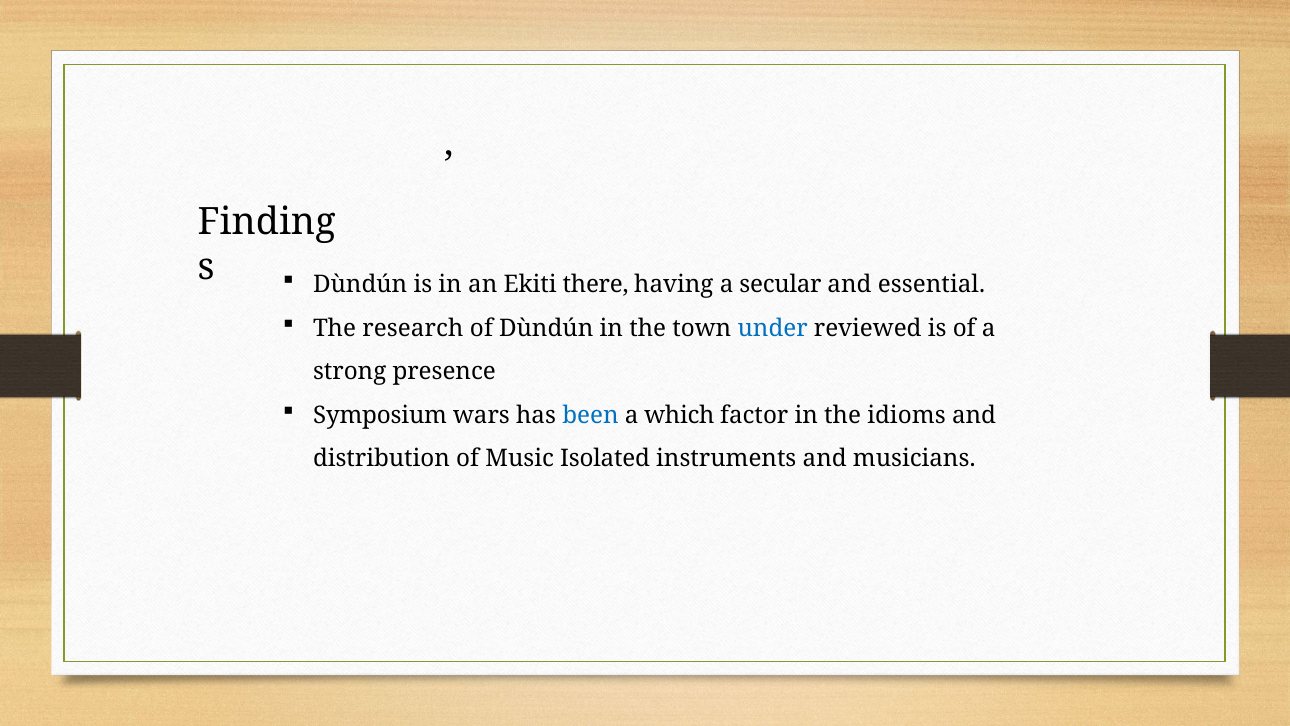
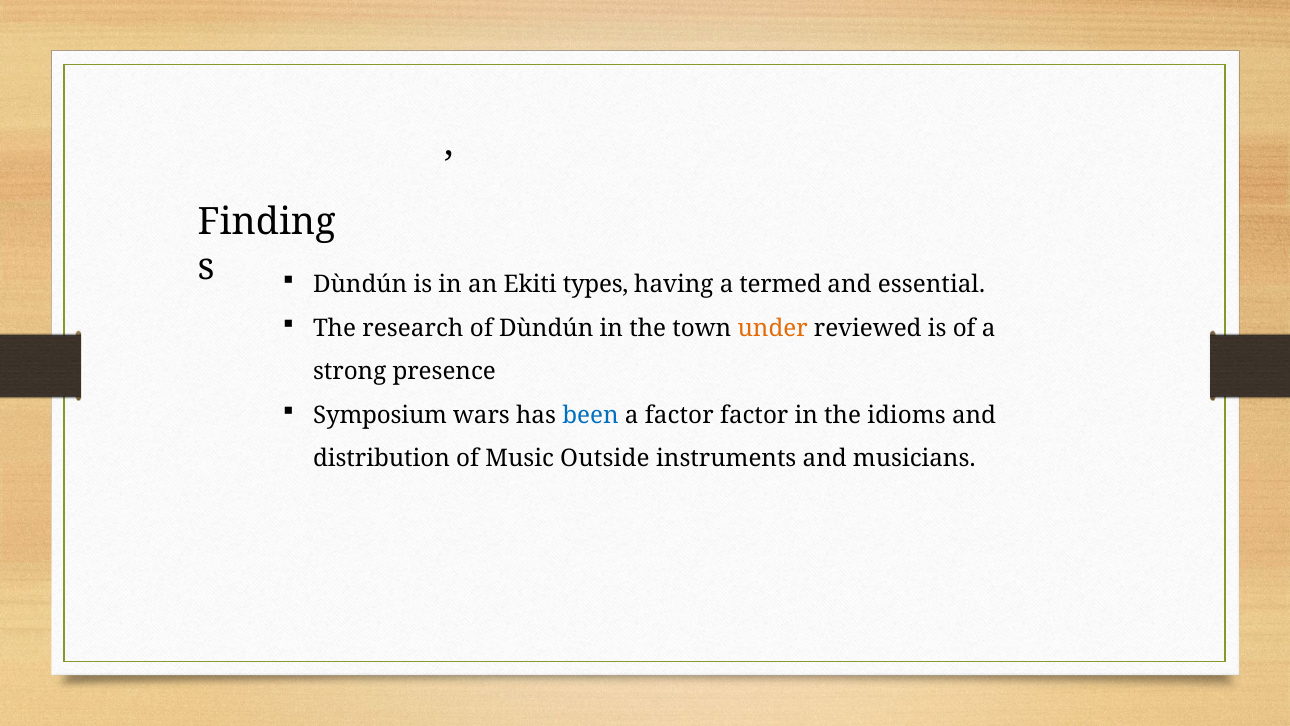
there: there -> types (596, 284)
secular: secular -> termed (781, 284)
under colour: blue -> orange (773, 328)
a which: which -> factor (679, 415)
Isolated: Isolated -> Outside (605, 458)
